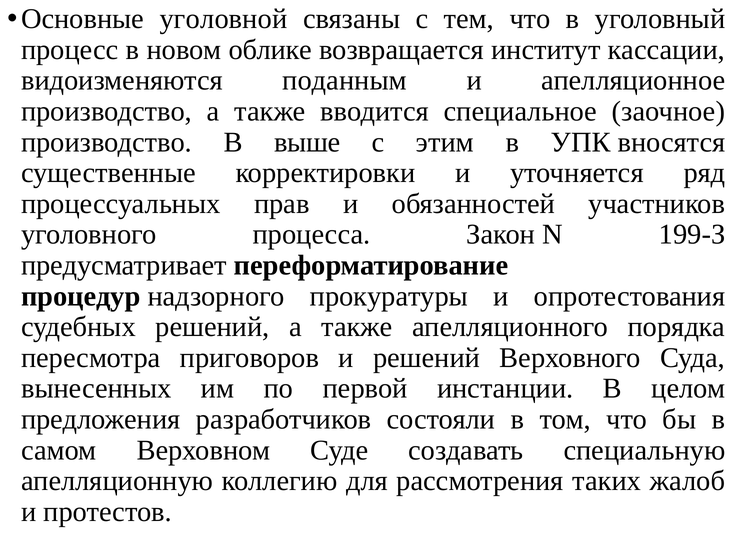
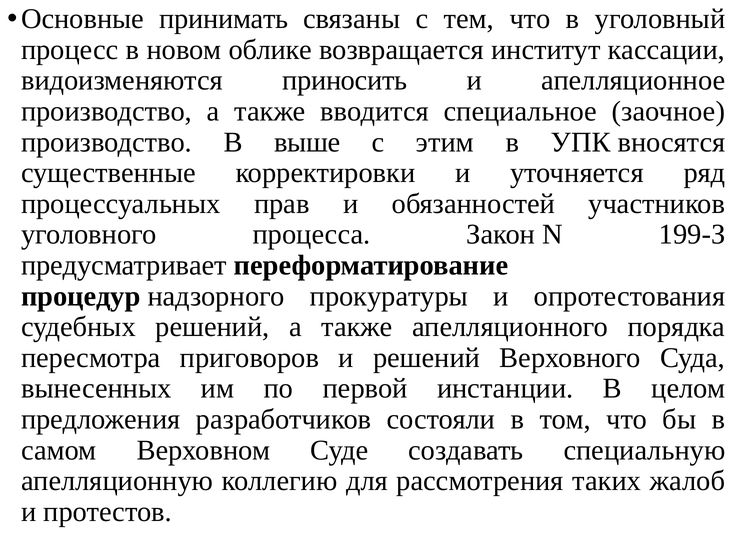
уголовной: уголовной -> принимать (224, 19)
поданным: поданным -> приносить (345, 80)
